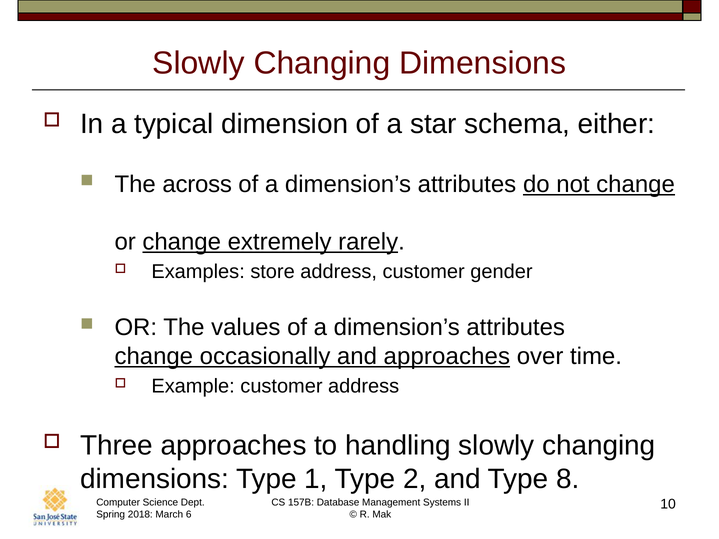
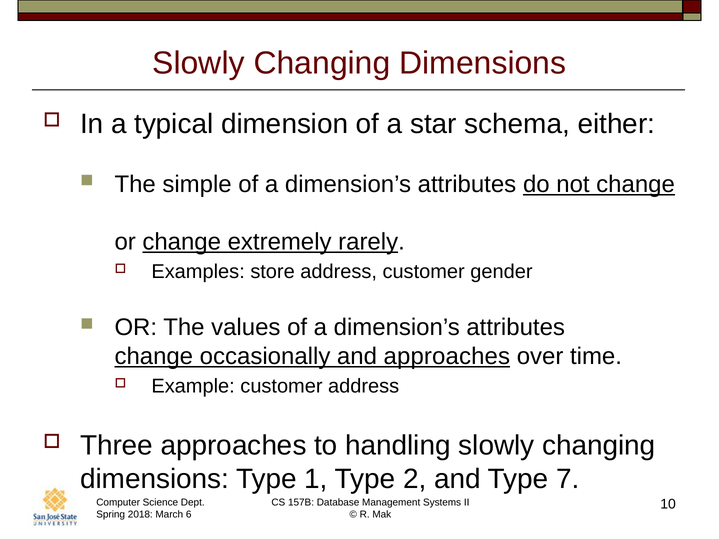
across: across -> simple (197, 184)
8: 8 -> 7 (568, 479)
